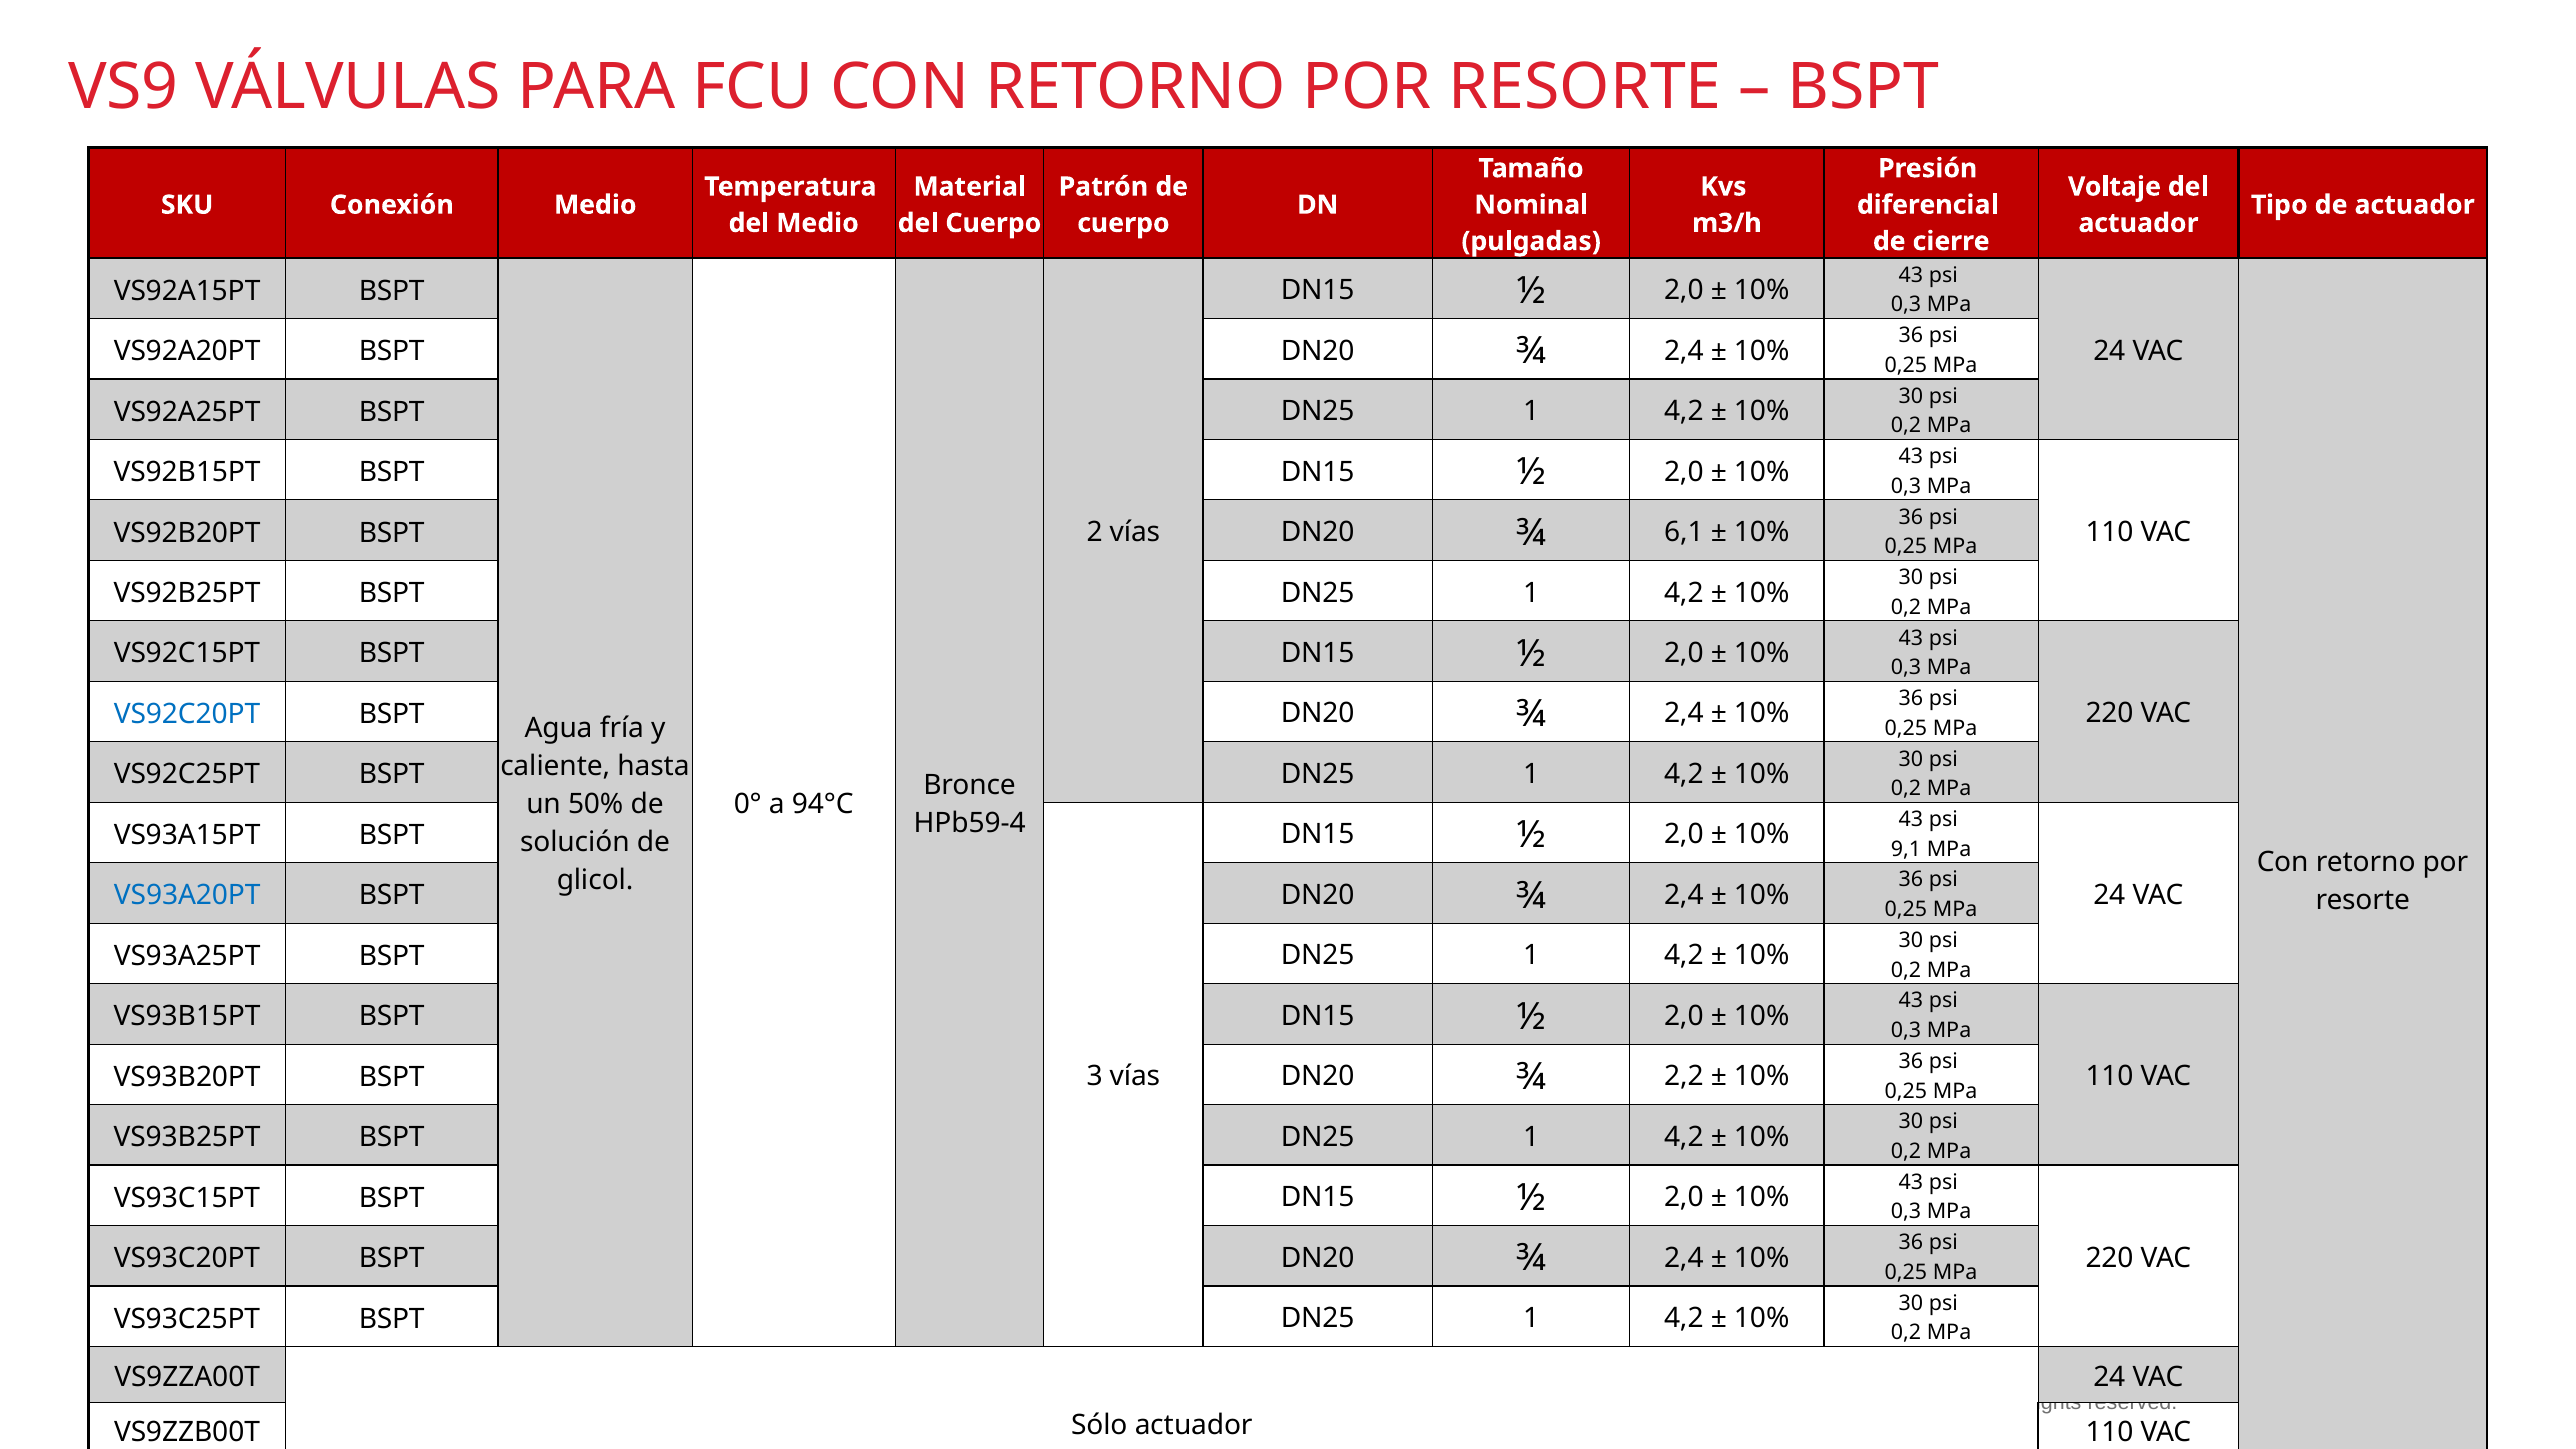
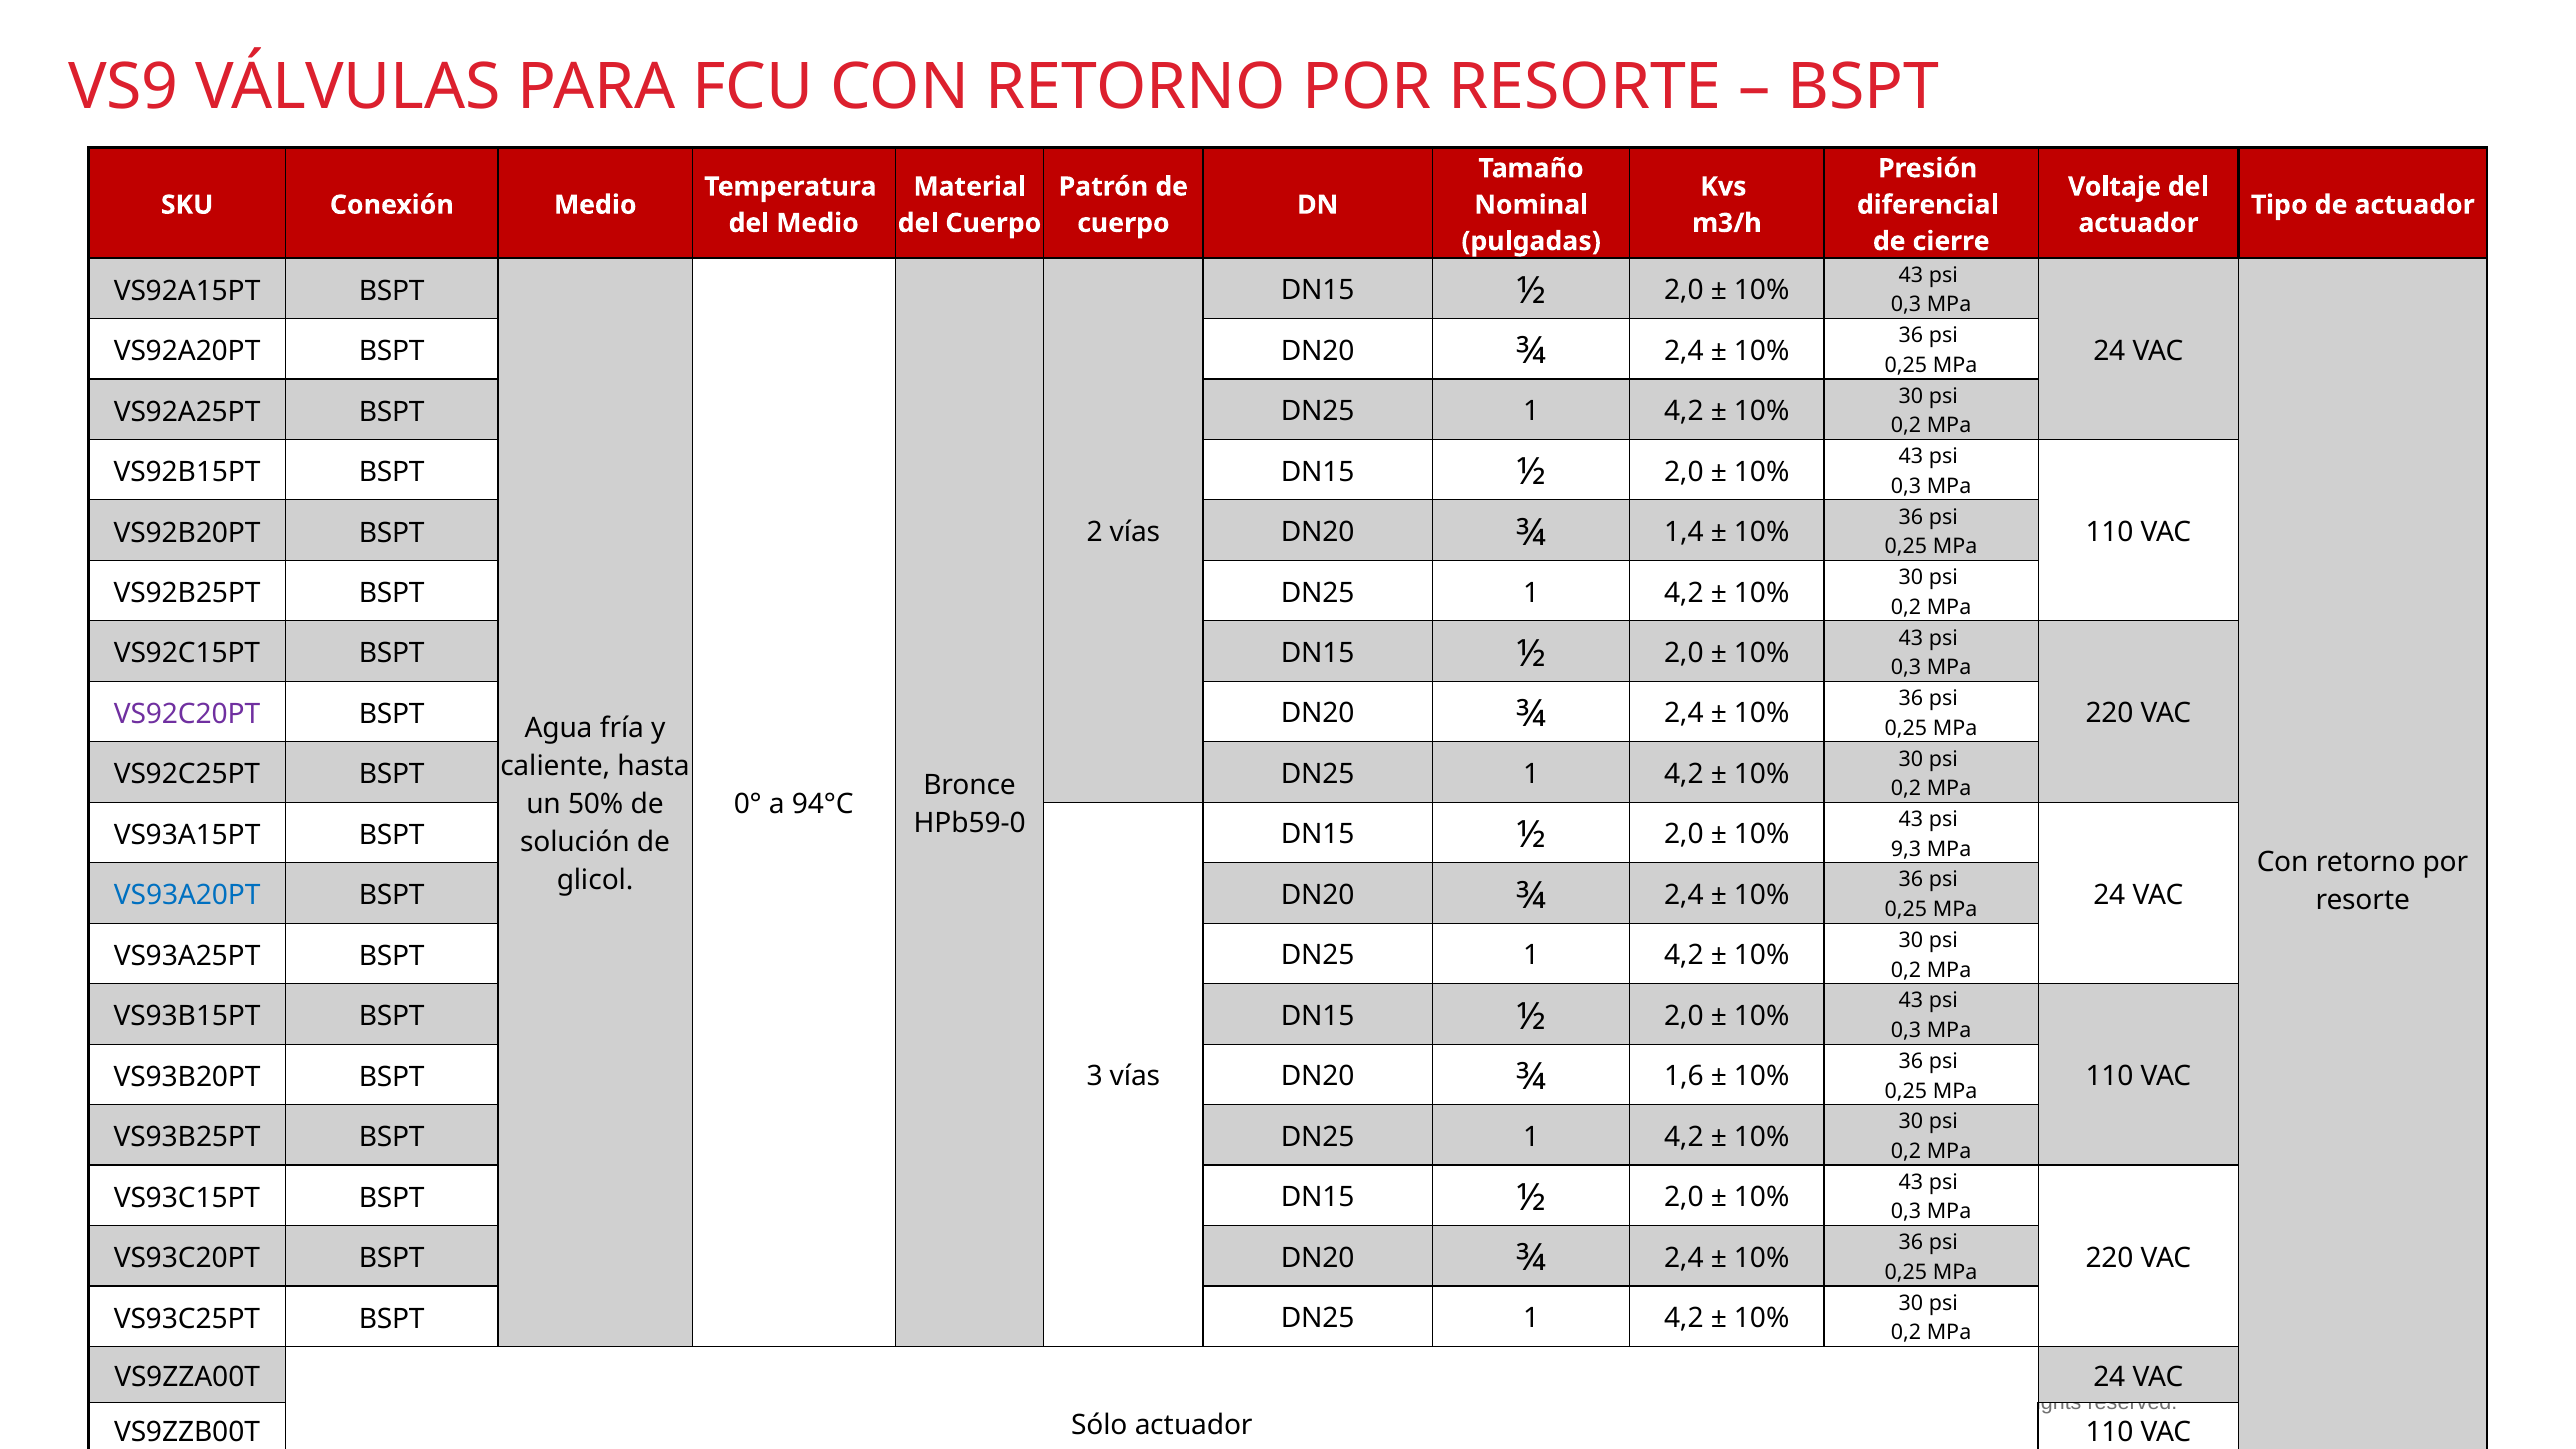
6,1: 6,1 -> 1,4 (1684, 532)
VS92C20PT colour: blue -> purple (187, 714)
HPb59-4: HPb59-4 -> HPb59-0 (970, 823)
9,1: 9,1 -> 9,3 (1906, 849)
2,2: 2,2 -> 1,6 (1684, 1077)
